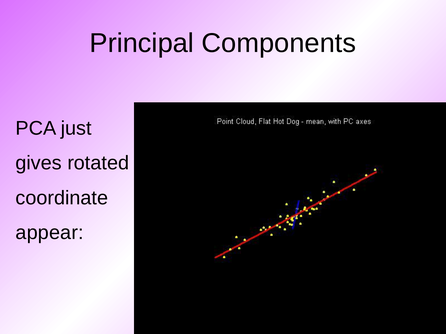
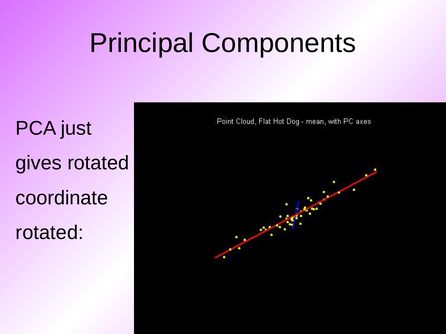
appear: appear -> rotated (50, 233)
